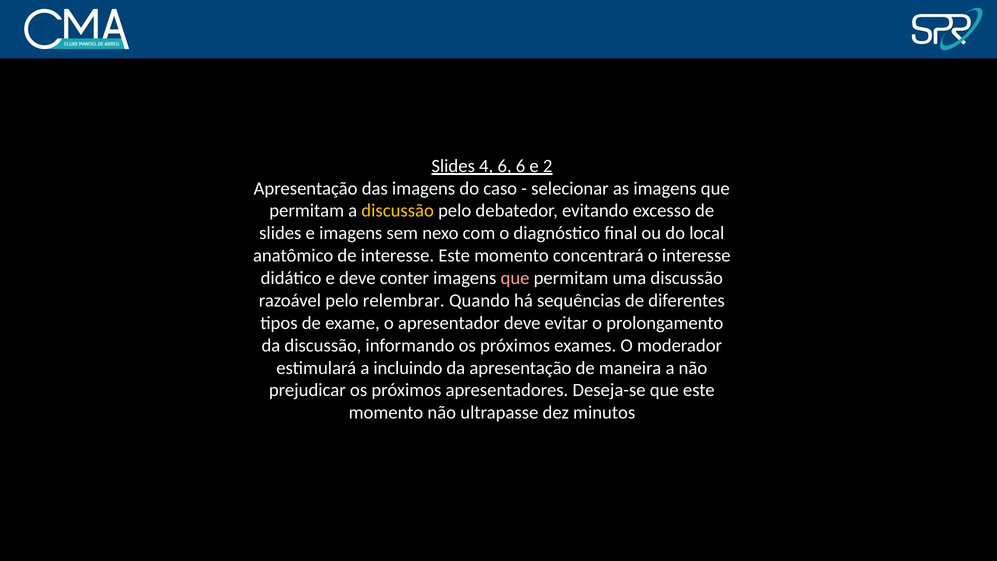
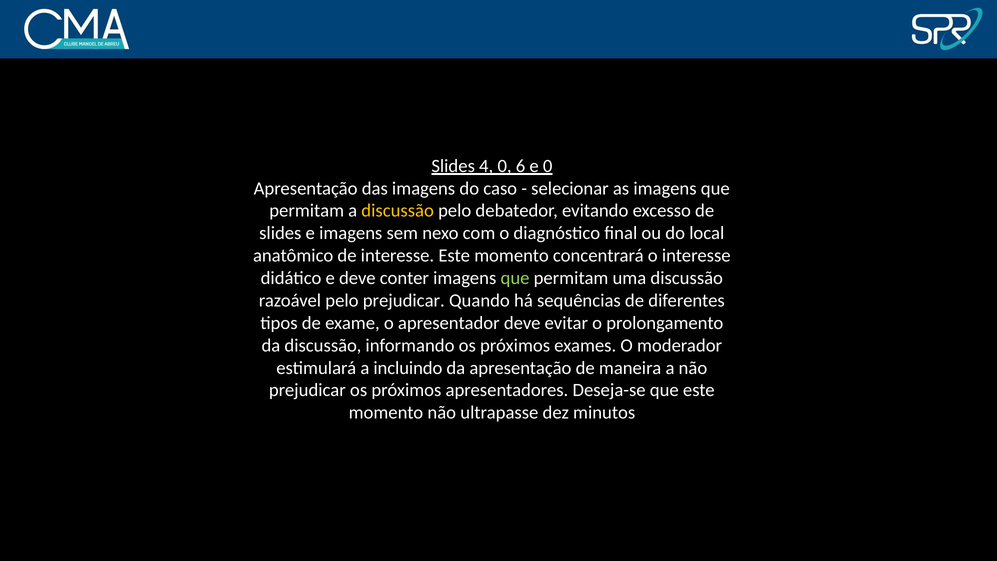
4 6: 6 -> 0 (505, 166)
e 2: 2 -> 0 (548, 166)
que colour: pink -> light green (515, 278)
pelo relembrar: relembrar -> prejudicar (404, 300)
